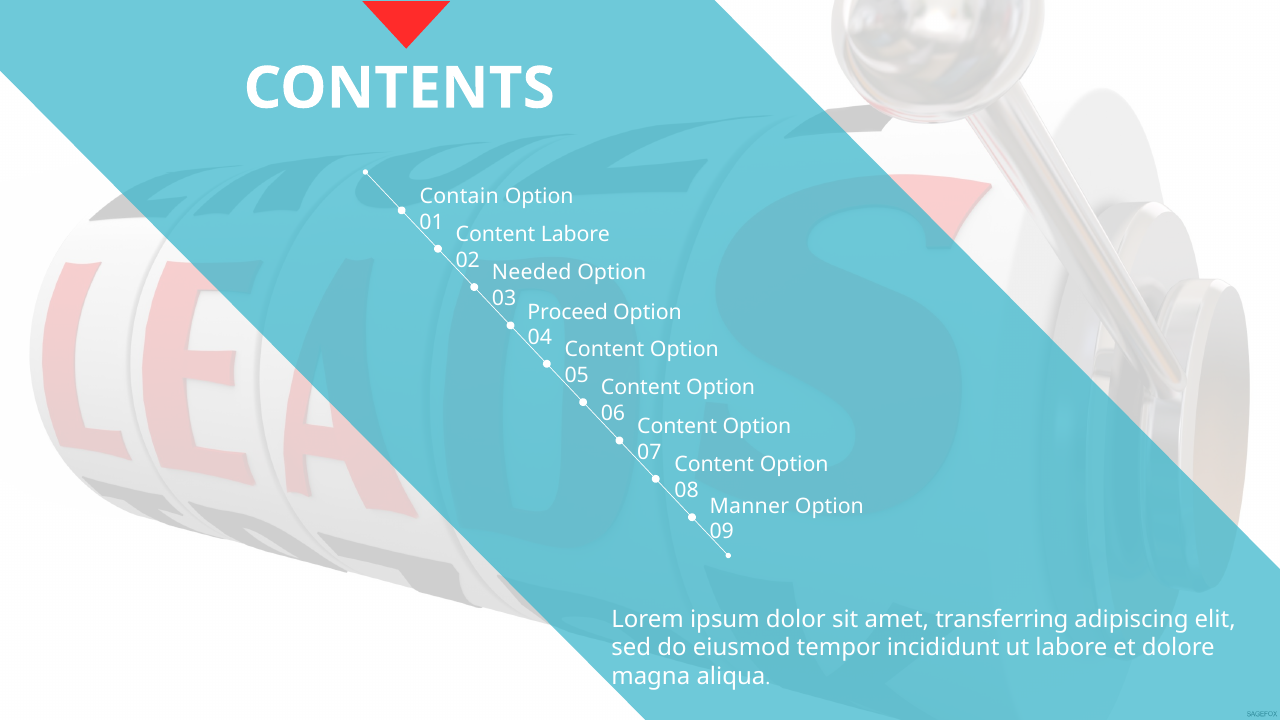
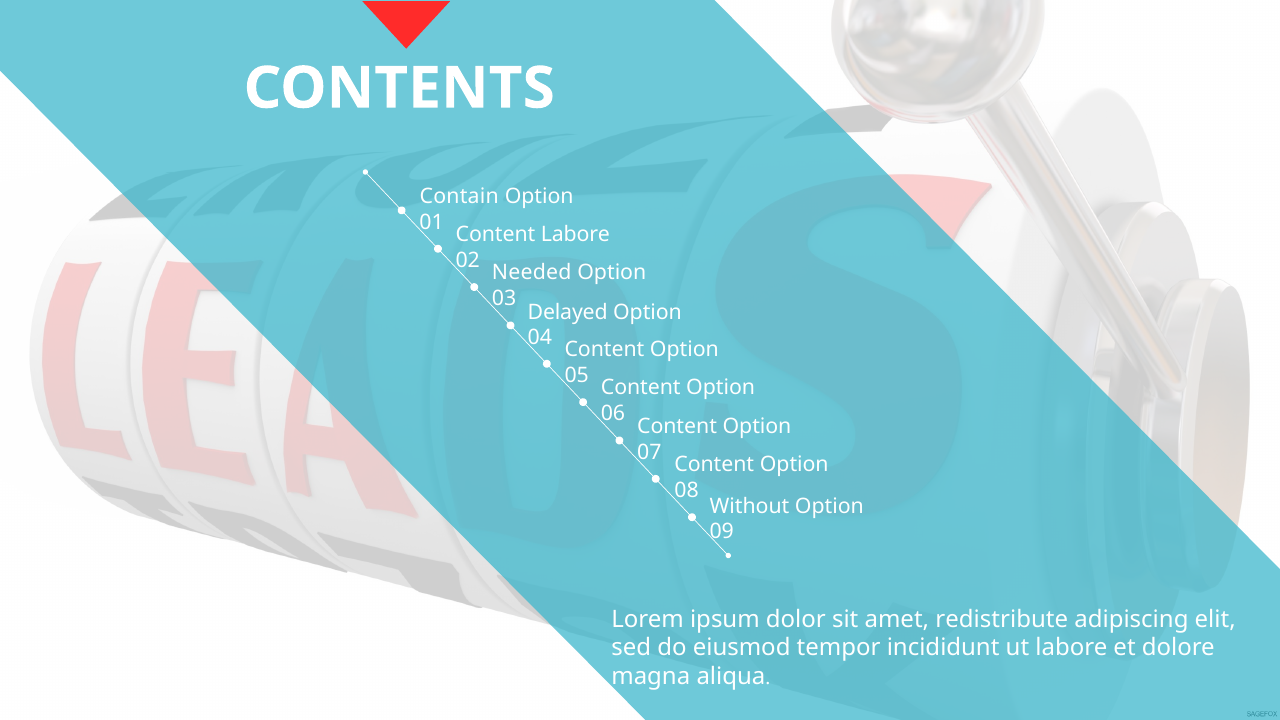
Proceed: Proceed -> Delayed (568, 312)
Manner: Manner -> Without (749, 506)
transferring: transferring -> redistribute (1002, 619)
